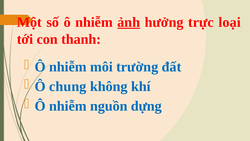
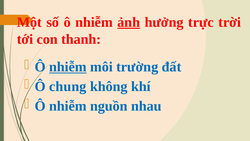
loại: loại -> trời (230, 22)
nhiễm underline: none -> present (68, 67)
dựng: dựng -> nhau (146, 106)
